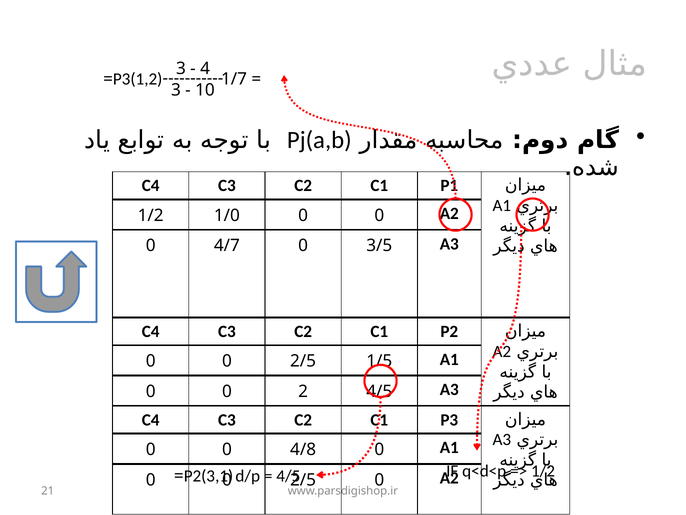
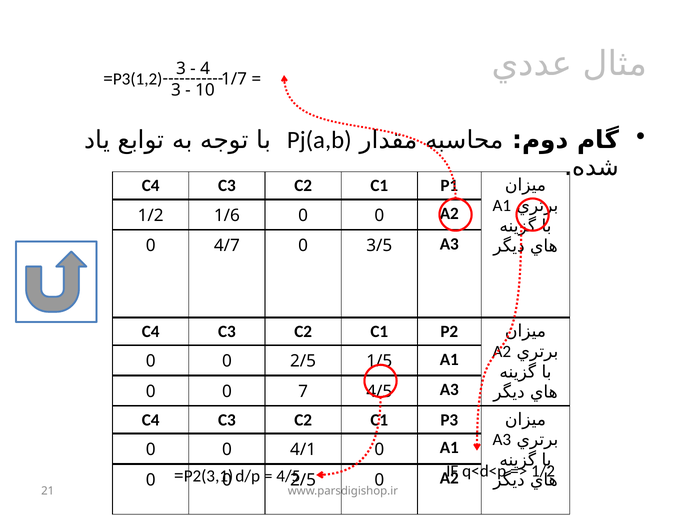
1/0: 1/0 -> 1/6 (227, 215)
2: 2 -> 7 (303, 391)
4/8: 4/8 -> 4/1 (303, 449)
